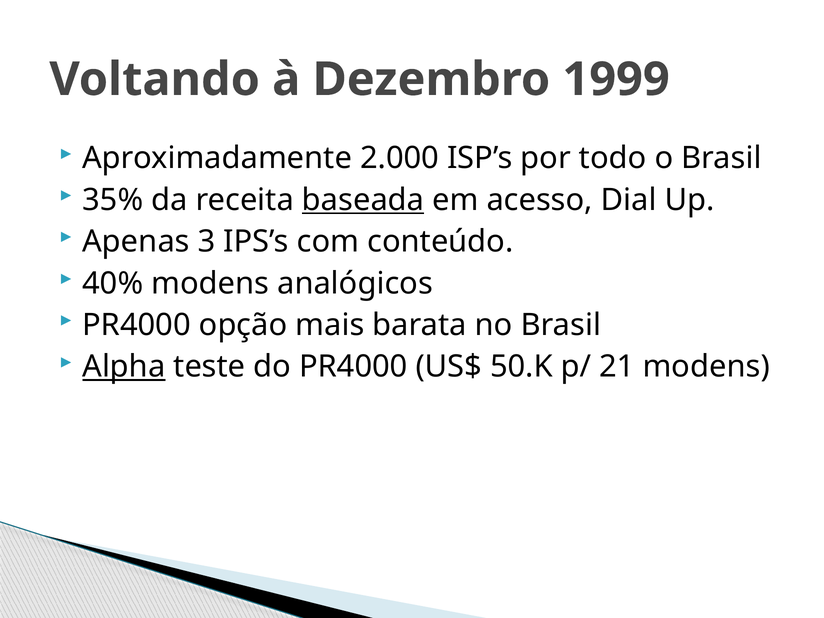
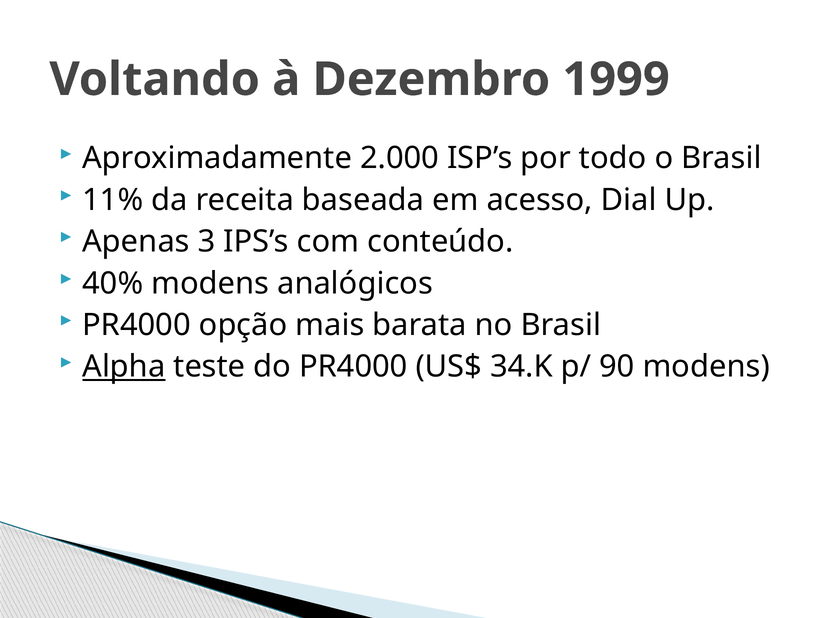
35%: 35% -> 11% (113, 200)
baseada underline: present -> none (363, 200)
50.K: 50.K -> 34.K (521, 367)
21: 21 -> 90 (617, 367)
